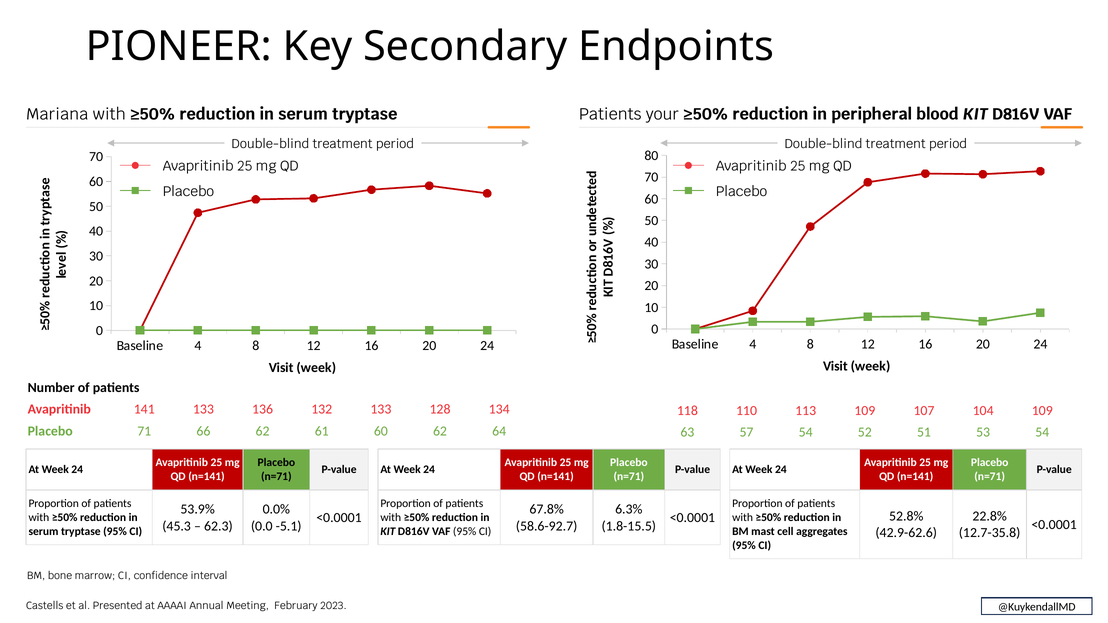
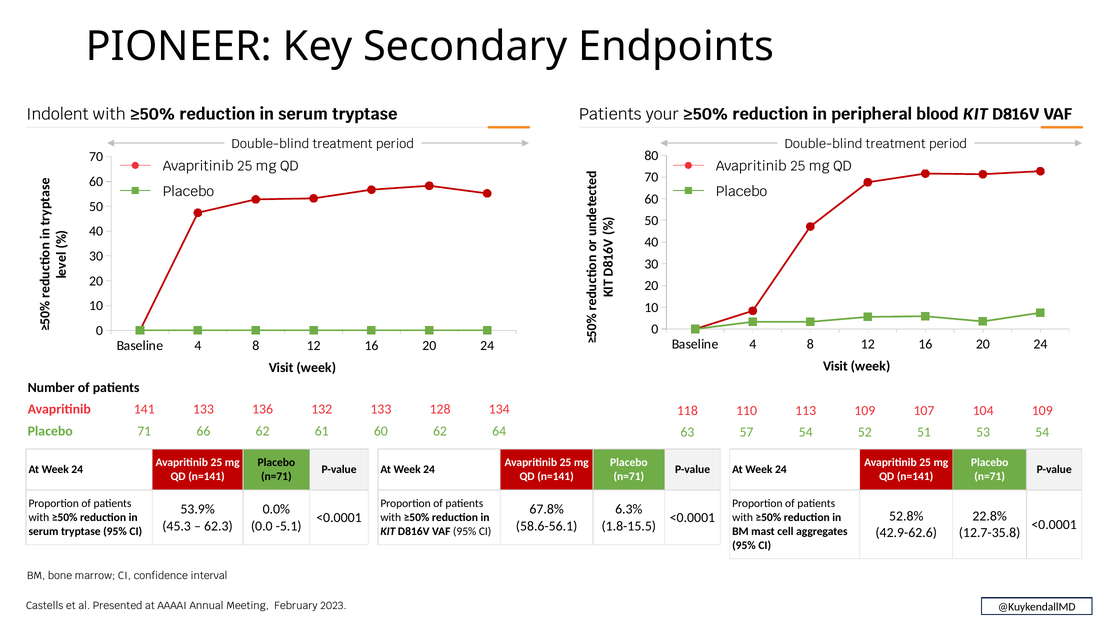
Mariana: Mariana -> Indolent (57, 114)
58.6-92.7: 58.6-92.7 -> 58.6-56.1 (547, 526)
